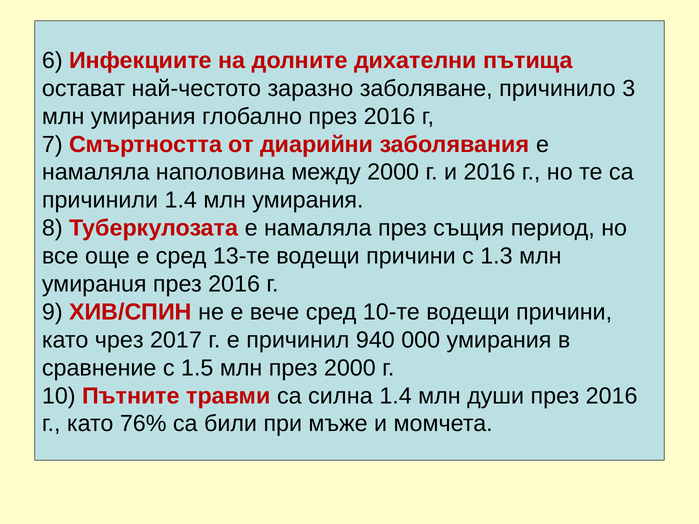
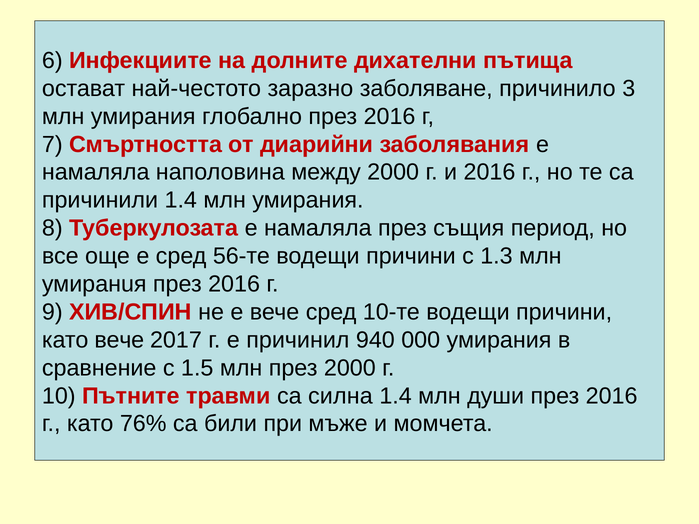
13-те: 13-те -> 56-те (241, 256)
като чрез: чрез -> вече (119, 340)
